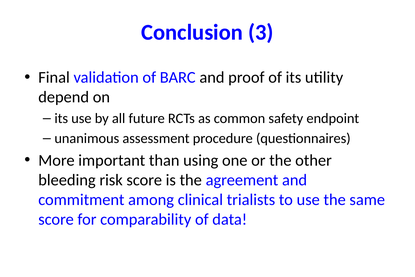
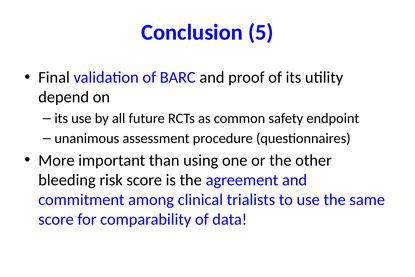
3: 3 -> 5 (261, 32)
